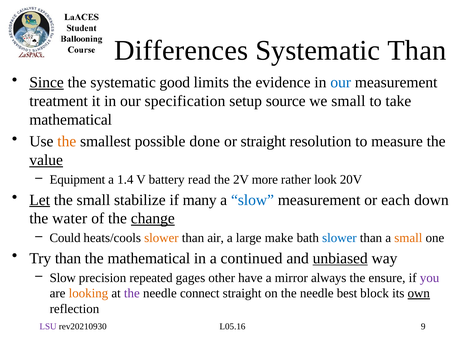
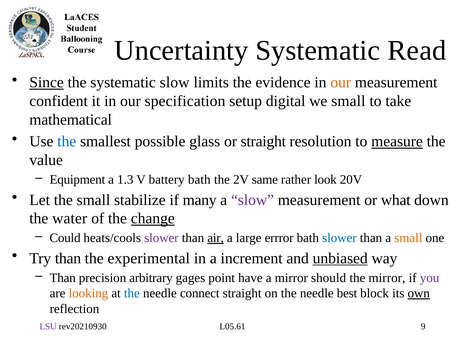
Differences: Differences -> Uncertainty (181, 50)
Systematic Than: Than -> Read (417, 50)
systematic good: good -> slow (175, 82)
our colour: blue -> orange (341, 82)
treatment: treatment -> confident (59, 101)
source: source -> digital (286, 101)
the colour: orange -> blue (67, 141)
done: done -> glass (205, 141)
measure underline: none -> present (397, 141)
value underline: present -> none (46, 160)
1.4: 1.4 -> 1.3 (125, 179)
battery read: read -> bath (199, 179)
more: more -> same (265, 179)
Let underline: present -> none (40, 200)
slow colour: blue -> purple (253, 200)
each: each -> what (396, 200)
slower colour: orange -> purple (161, 238)
air underline: none -> present (216, 238)
make: make -> errror (279, 238)
the mathematical: mathematical -> experimental (149, 258)
continued: continued -> increment (252, 258)
Slow: Slow -> Than (63, 278)
repeated: repeated -> arbitrary (151, 278)
other: other -> point (222, 278)
always: always -> should (329, 278)
the ensure: ensure -> mirror (387, 278)
the colour: purple -> blue (132, 293)
L05.16: L05.16 -> L05.61 (232, 326)
